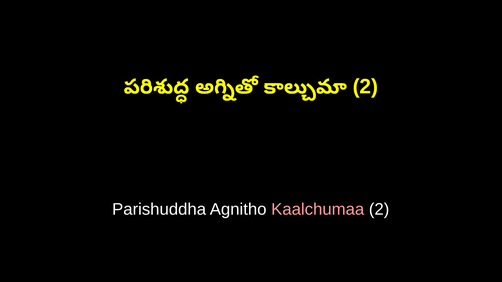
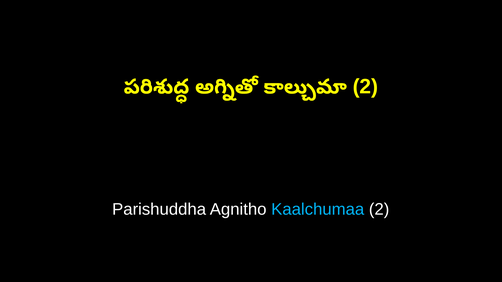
Kaalchumaa colour: pink -> light blue (318, 209)
